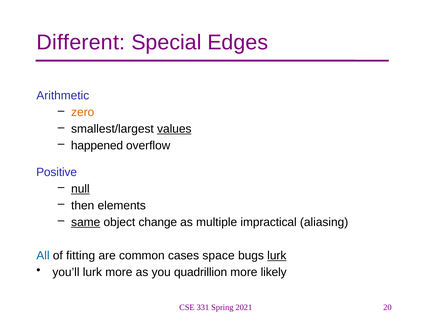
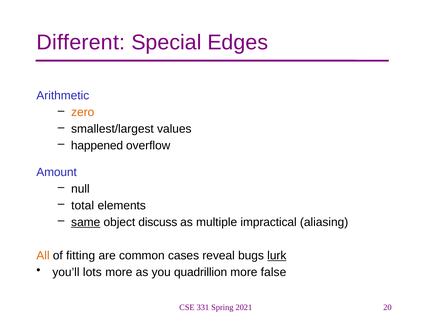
values underline: present -> none (174, 129)
Positive: Positive -> Amount (57, 172)
null underline: present -> none (80, 189)
then: then -> total (83, 206)
change: change -> discuss (158, 222)
All colour: blue -> orange (43, 256)
space: space -> reveal (219, 256)
you’ll lurk: lurk -> lots (92, 272)
likely: likely -> false (274, 272)
